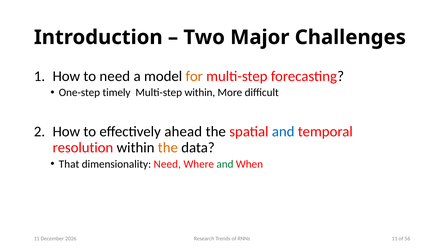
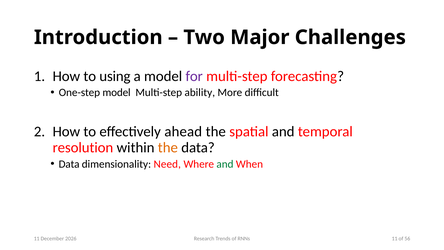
to need: need -> using (115, 76)
for colour: orange -> purple (194, 76)
One-step timely: timely -> model (117, 92)
Multi-step within: within -> ability (200, 92)
and colour: blue -> black (283, 132)
That: That -> Data (69, 164)
